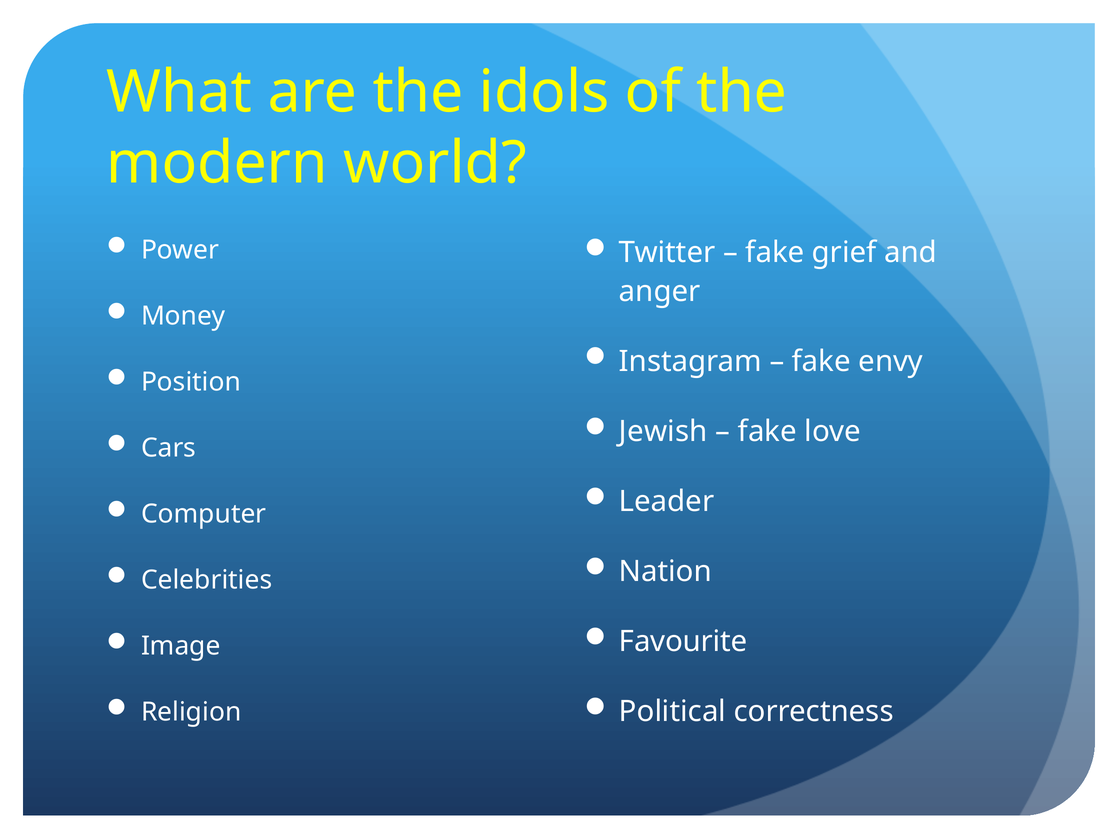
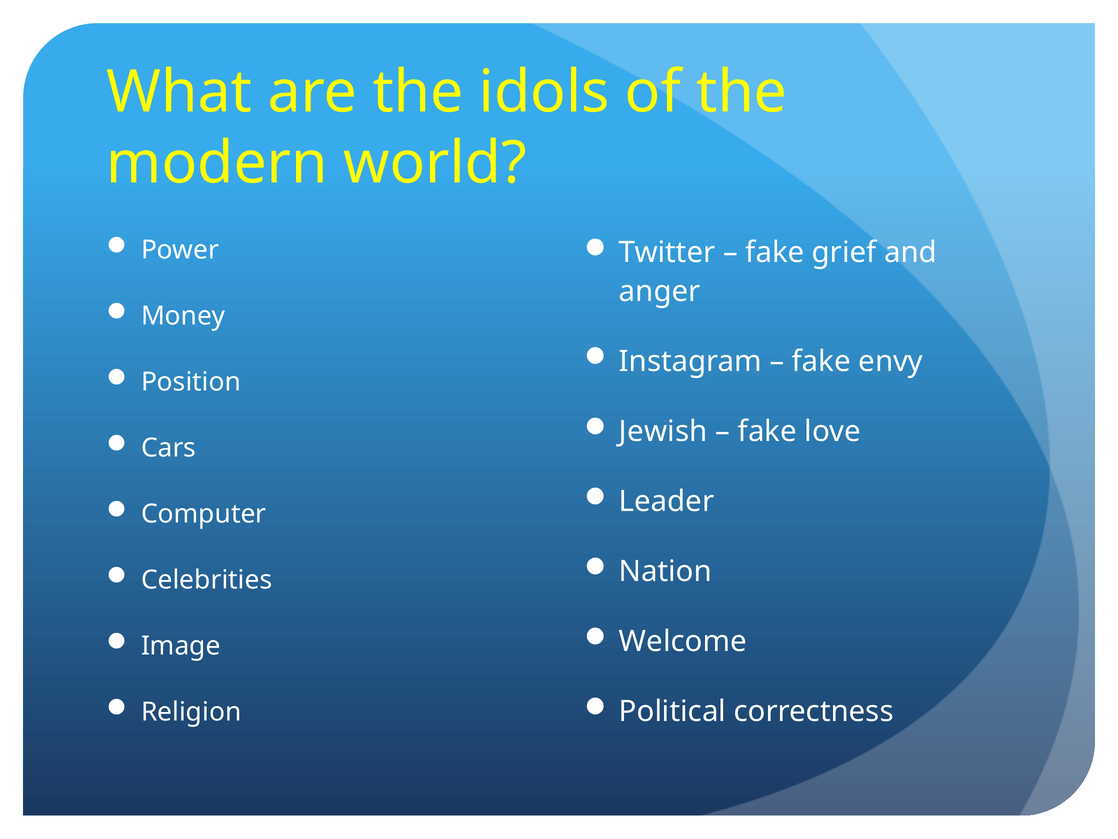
Favourite: Favourite -> Welcome (683, 641)
